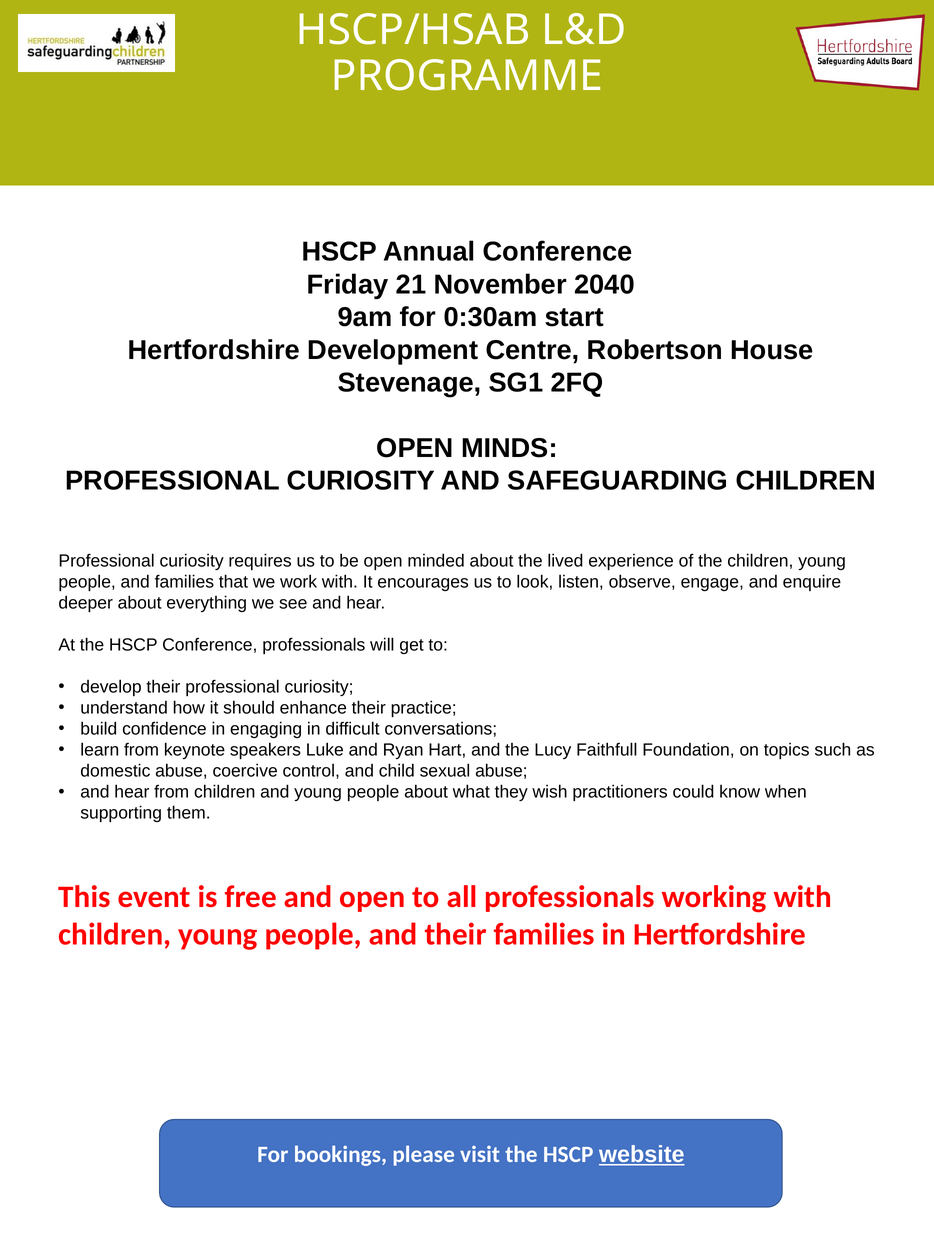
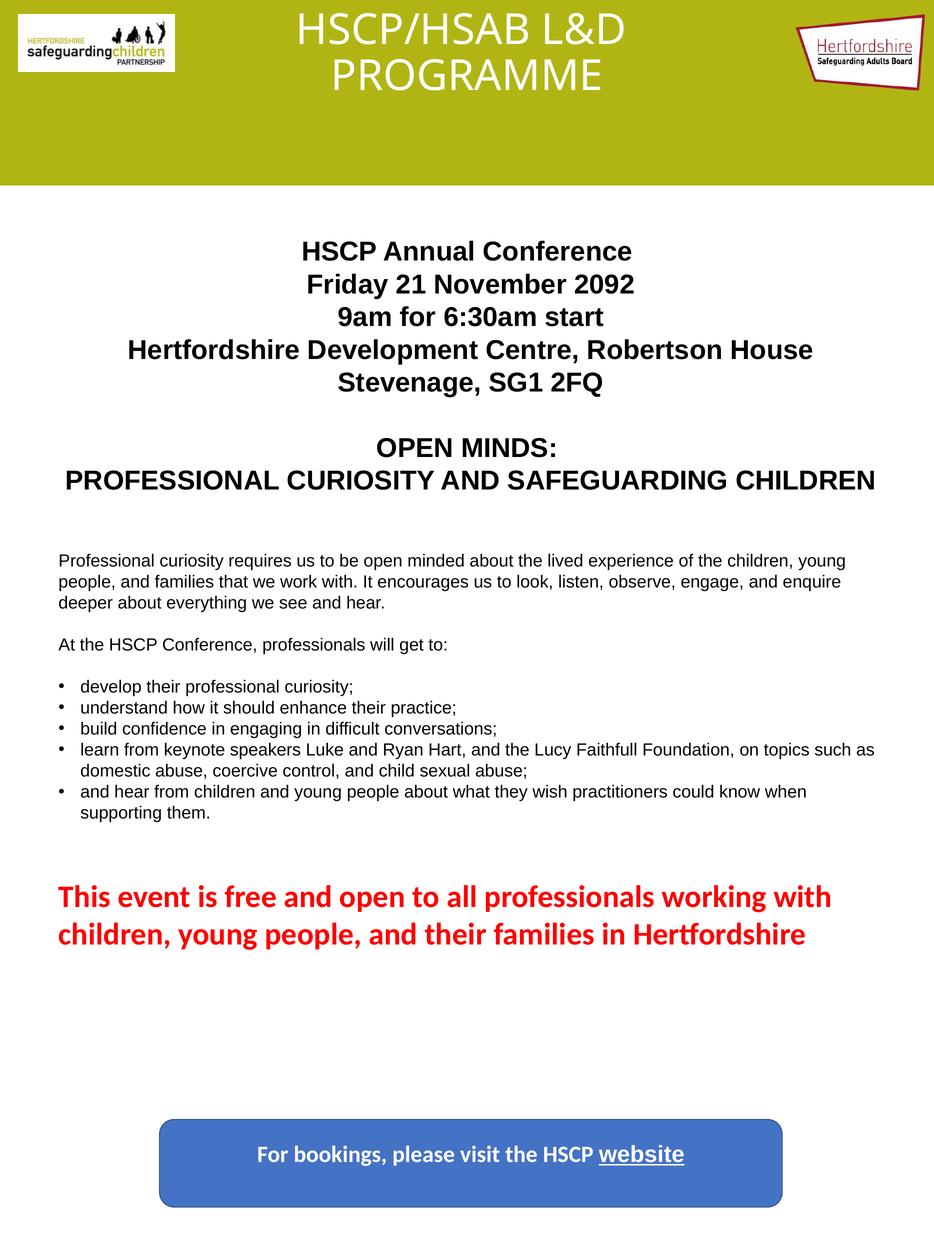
2040: 2040 -> 2092 (604, 284)
0:30am: 0:30am -> 6:30am (490, 317)
